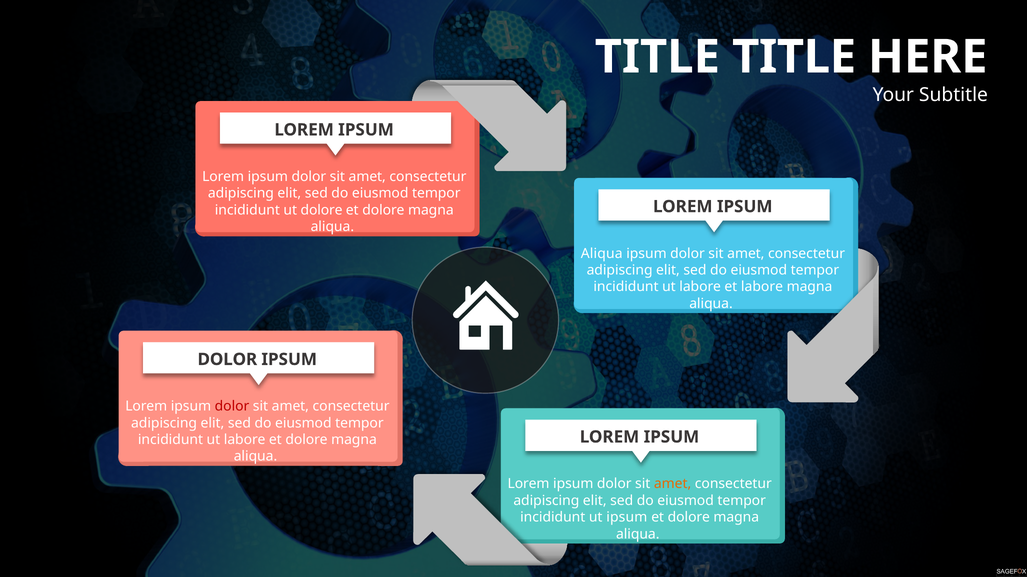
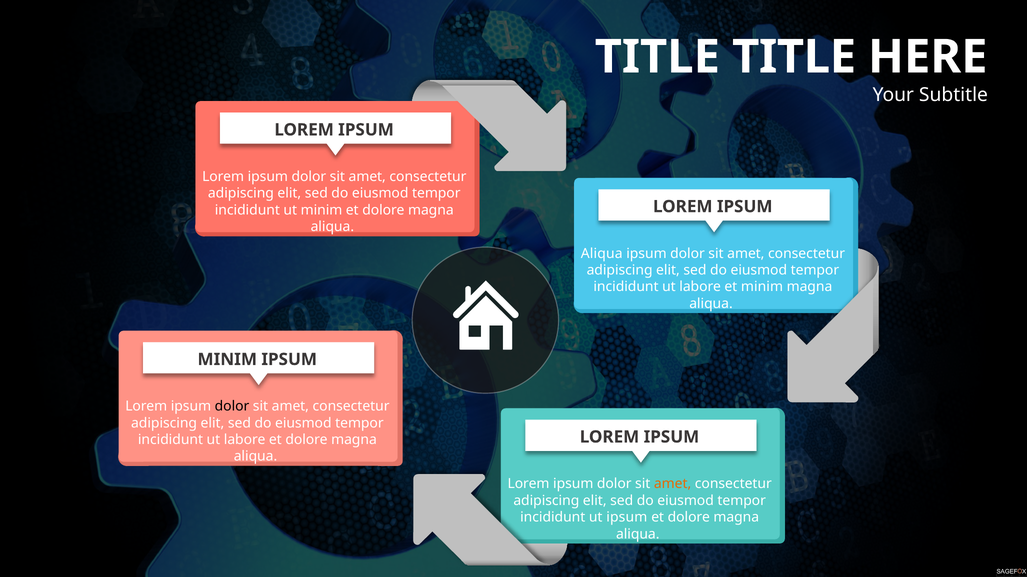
ut dolore: dolore -> minim (322, 210)
et labore: labore -> minim (762, 287)
DOLOR: DOLOR -> MINIM (227, 360)
dolor colour: red -> black (232, 407)
